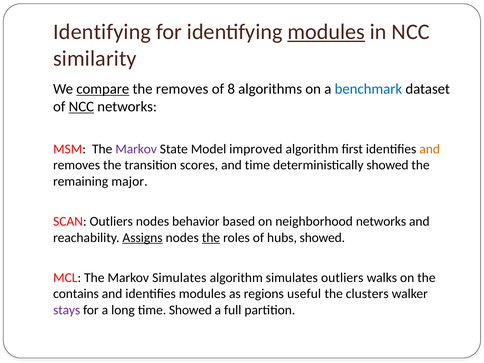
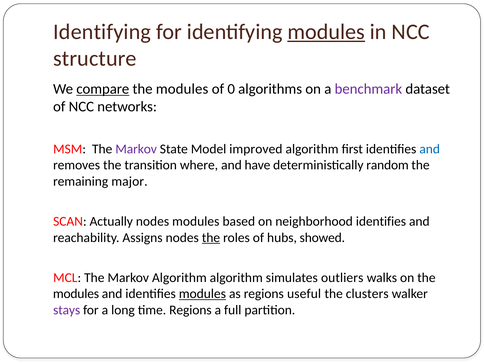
similarity: similarity -> structure (95, 58)
removes: removes -> modules (182, 89)
8: 8 -> 0 (231, 89)
benchmark colour: blue -> purple (368, 89)
NCC underline: present -> none (81, 107)
and colour: orange -> blue (430, 149)
scores: scores -> where (199, 165)
and time: time -> have (258, 165)
deterministically showed: showed -> random (388, 165)
SCAN Outliers: Outliers -> Actually (111, 221)
nodes behavior: behavior -> modules (196, 221)
neighborhood networks: networks -> identifies (381, 221)
Assigns underline: present -> none (143, 238)
Markov Simulates: Simulates -> Algorithm (179, 278)
contains: contains -> modules (76, 294)
modules underline: none -> present (202, 294)
time Showed: Showed -> Regions (190, 310)
